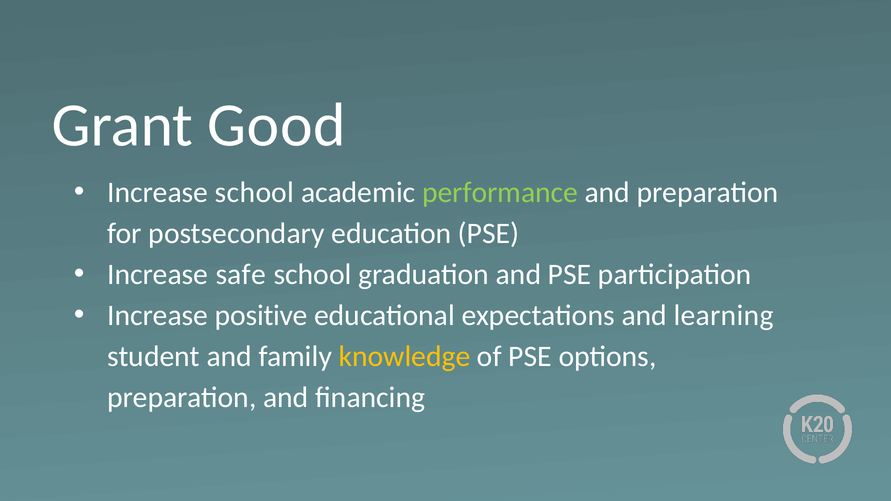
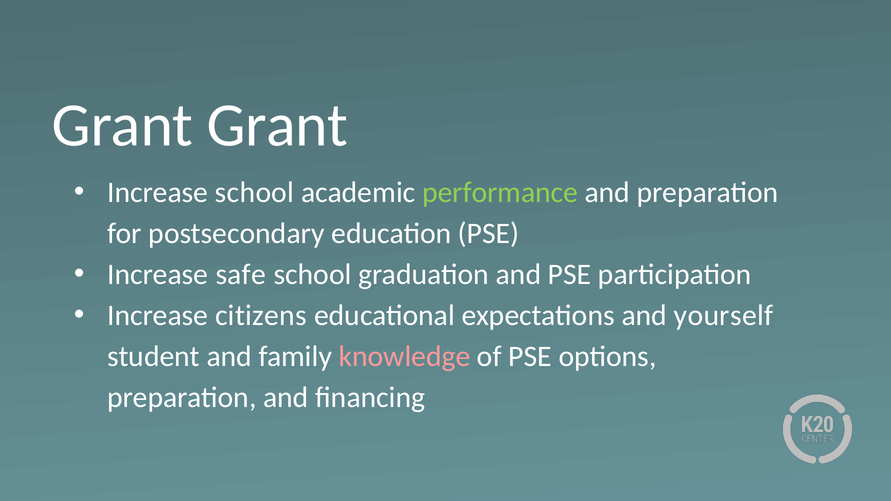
Grant Good: Good -> Grant (277, 125)
positive: positive -> citizens (261, 316)
learning: learning -> yourself (724, 316)
knowledge colour: yellow -> pink (405, 357)
